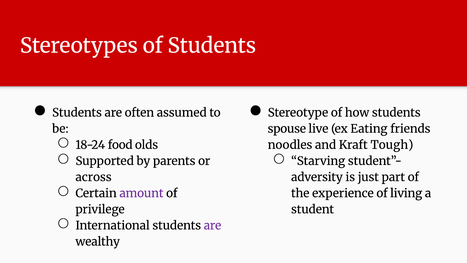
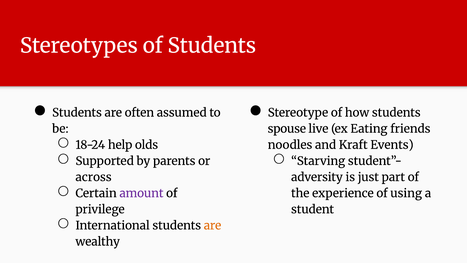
food: food -> help (120, 145)
Tough: Tough -> Events (392, 145)
living: living -> using (406, 193)
are colour: purple -> orange (213, 225)
